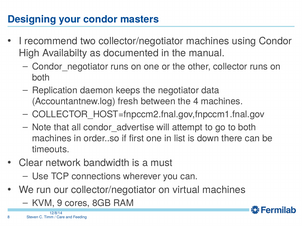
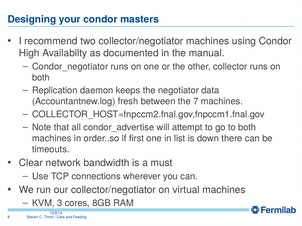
4: 4 -> 7 (196, 102)
9: 9 -> 3 (60, 204)
